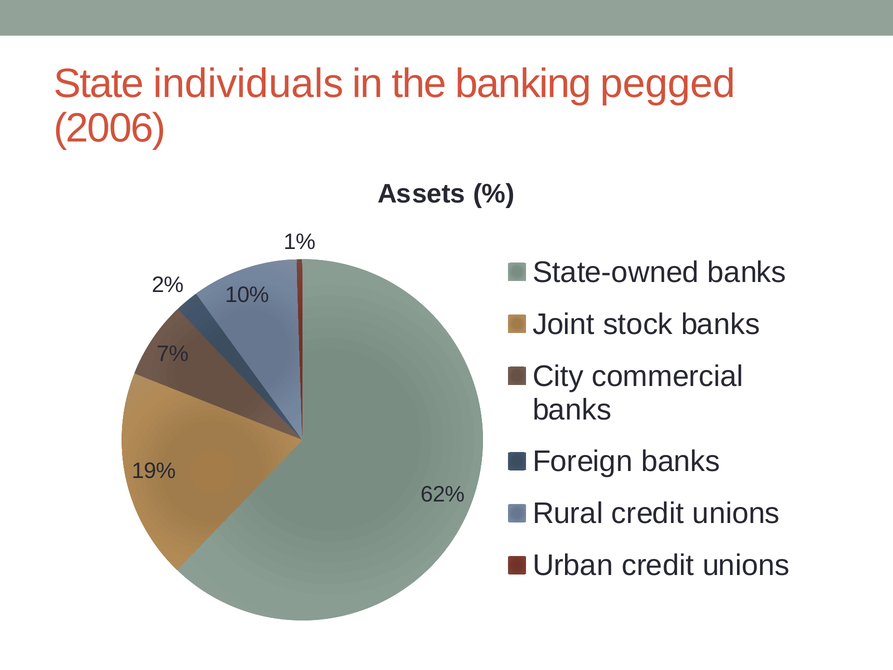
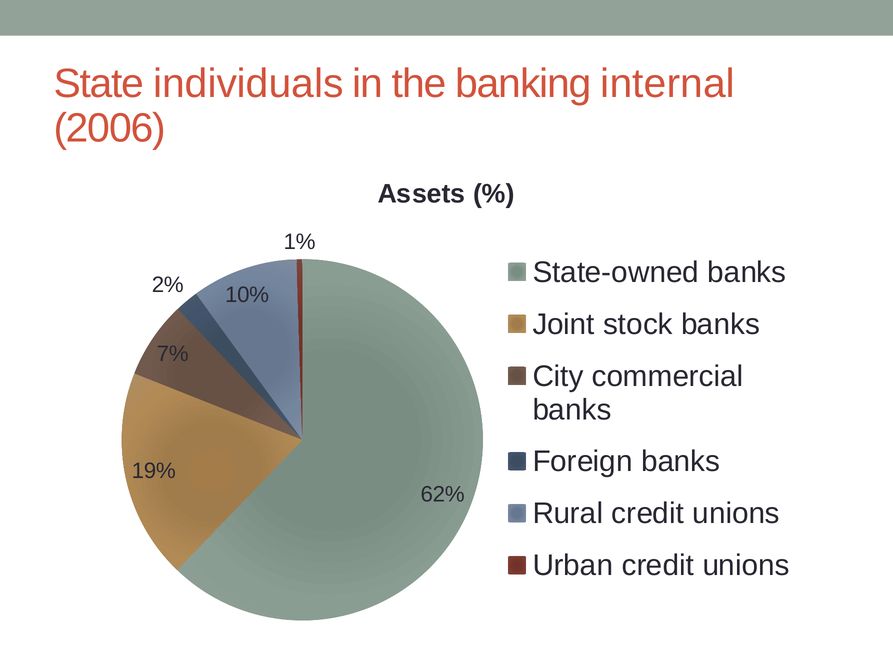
pegged: pegged -> internal (668, 84)
